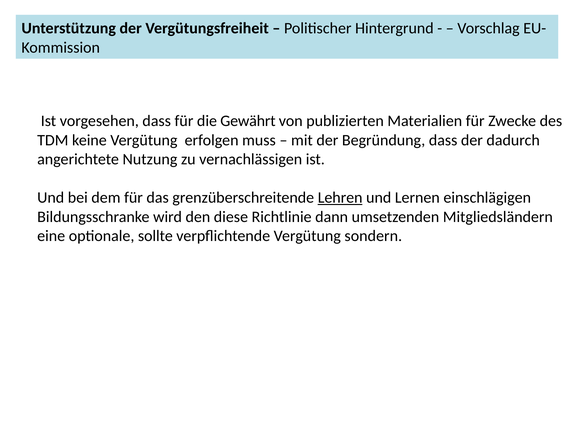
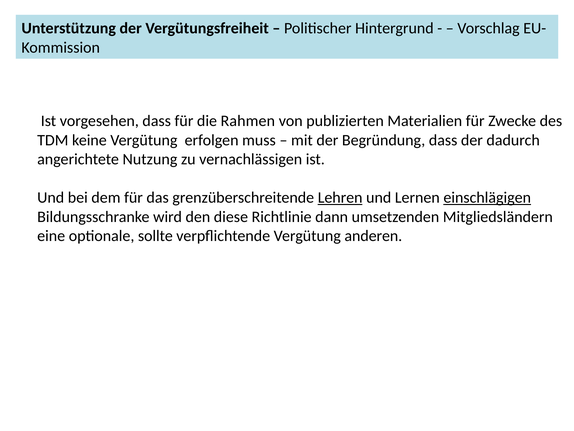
Gewährt: Gewährt -> Rahmen (248, 121)
einschlägigen underline: none -> present (487, 197)
sondern: sondern -> anderen (373, 236)
